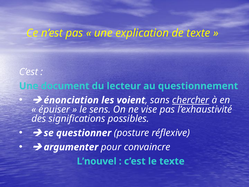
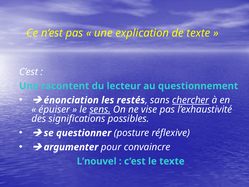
document: document -> racontent (65, 86)
voient: voient -> restés (131, 100)
sens underline: none -> present (100, 109)
